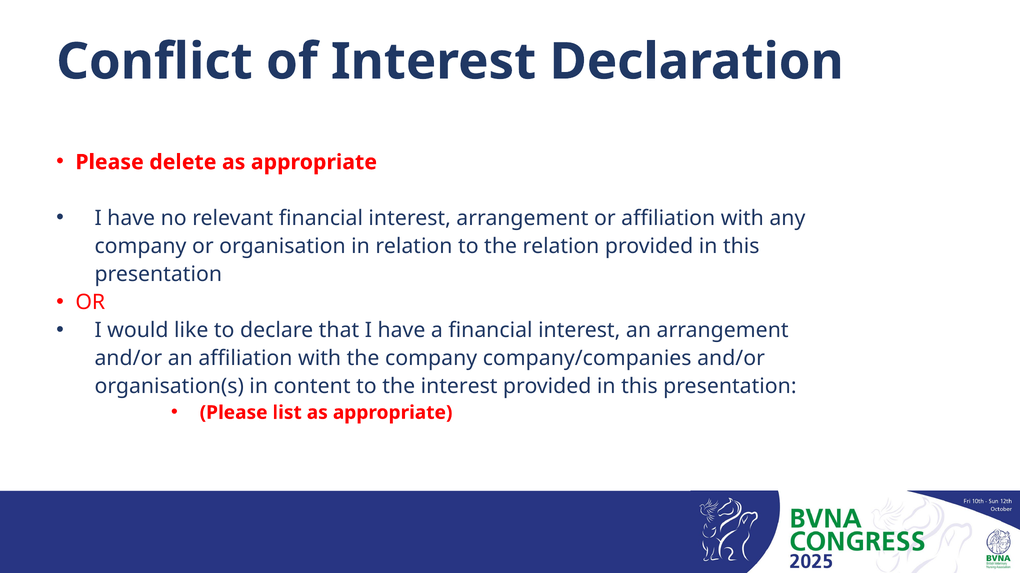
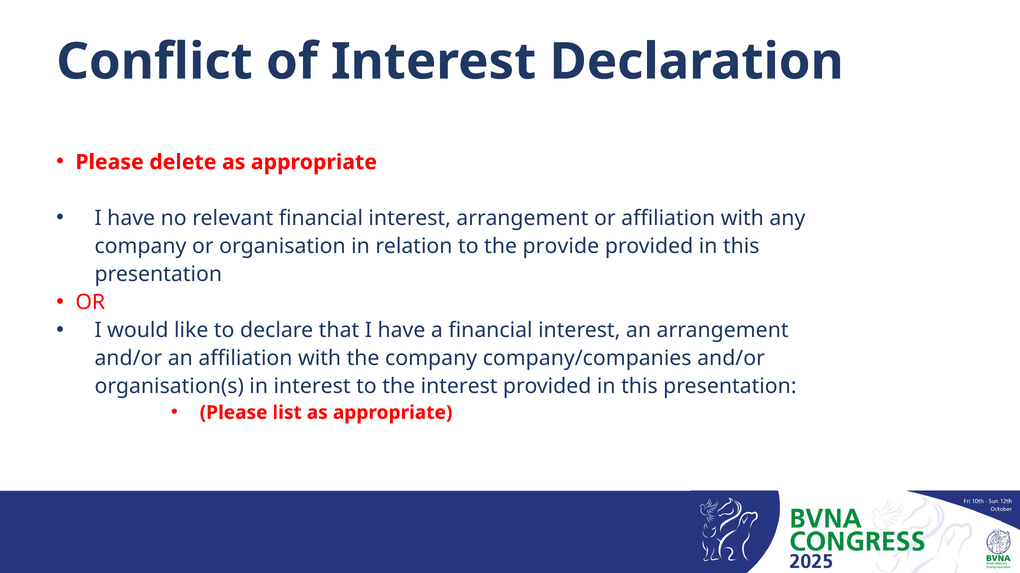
the relation: relation -> provide (561, 247)
in content: content -> interest (312, 387)
